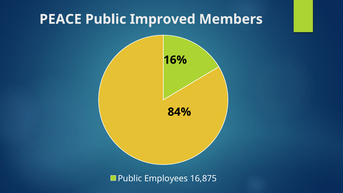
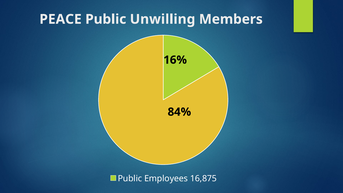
Improved: Improved -> Unwilling (163, 19)
